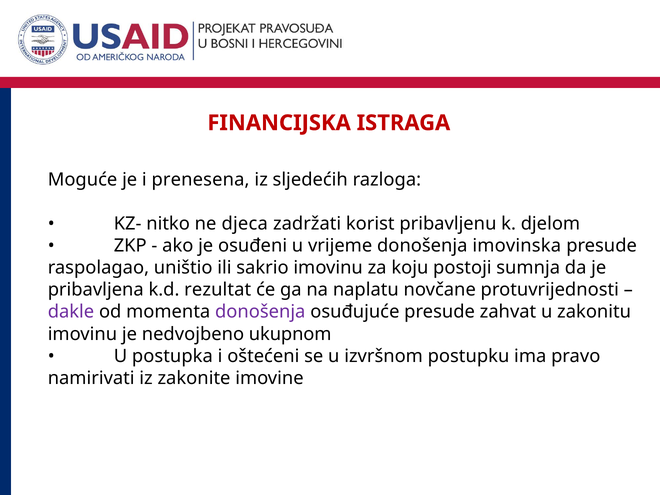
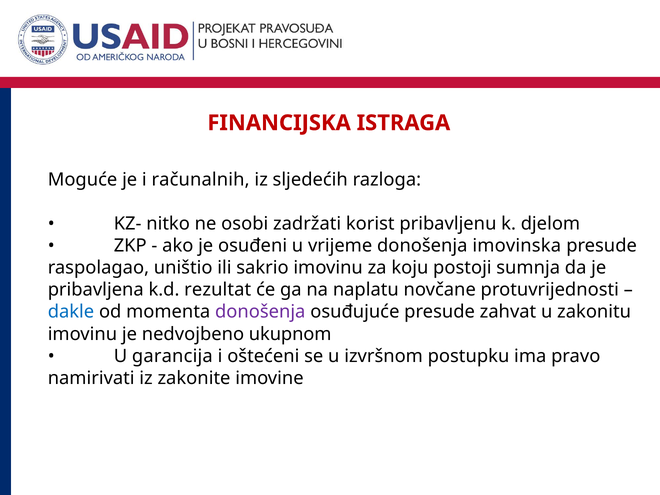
prenesena: prenesena -> računalnih (201, 180)
djeca: djeca -> osobi (245, 224)
dakle colour: purple -> blue (71, 312)
postupka: postupka -> garancija (172, 356)
